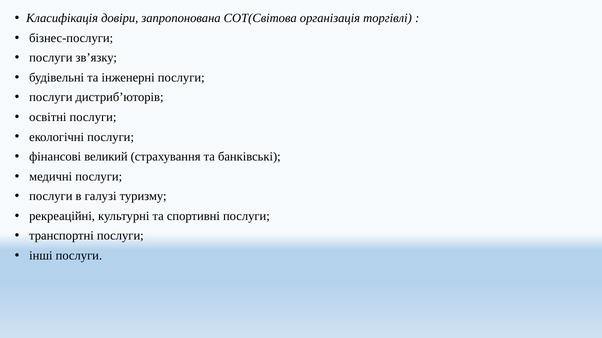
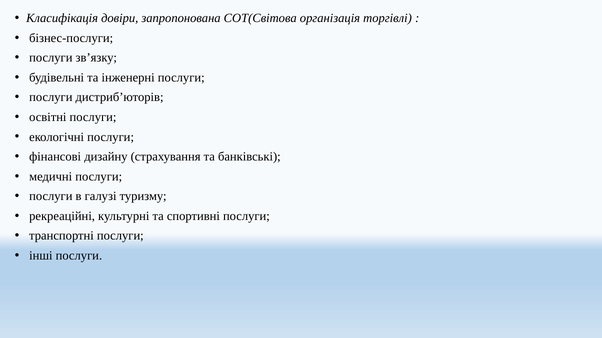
великий: великий -> дизайну (106, 157)
